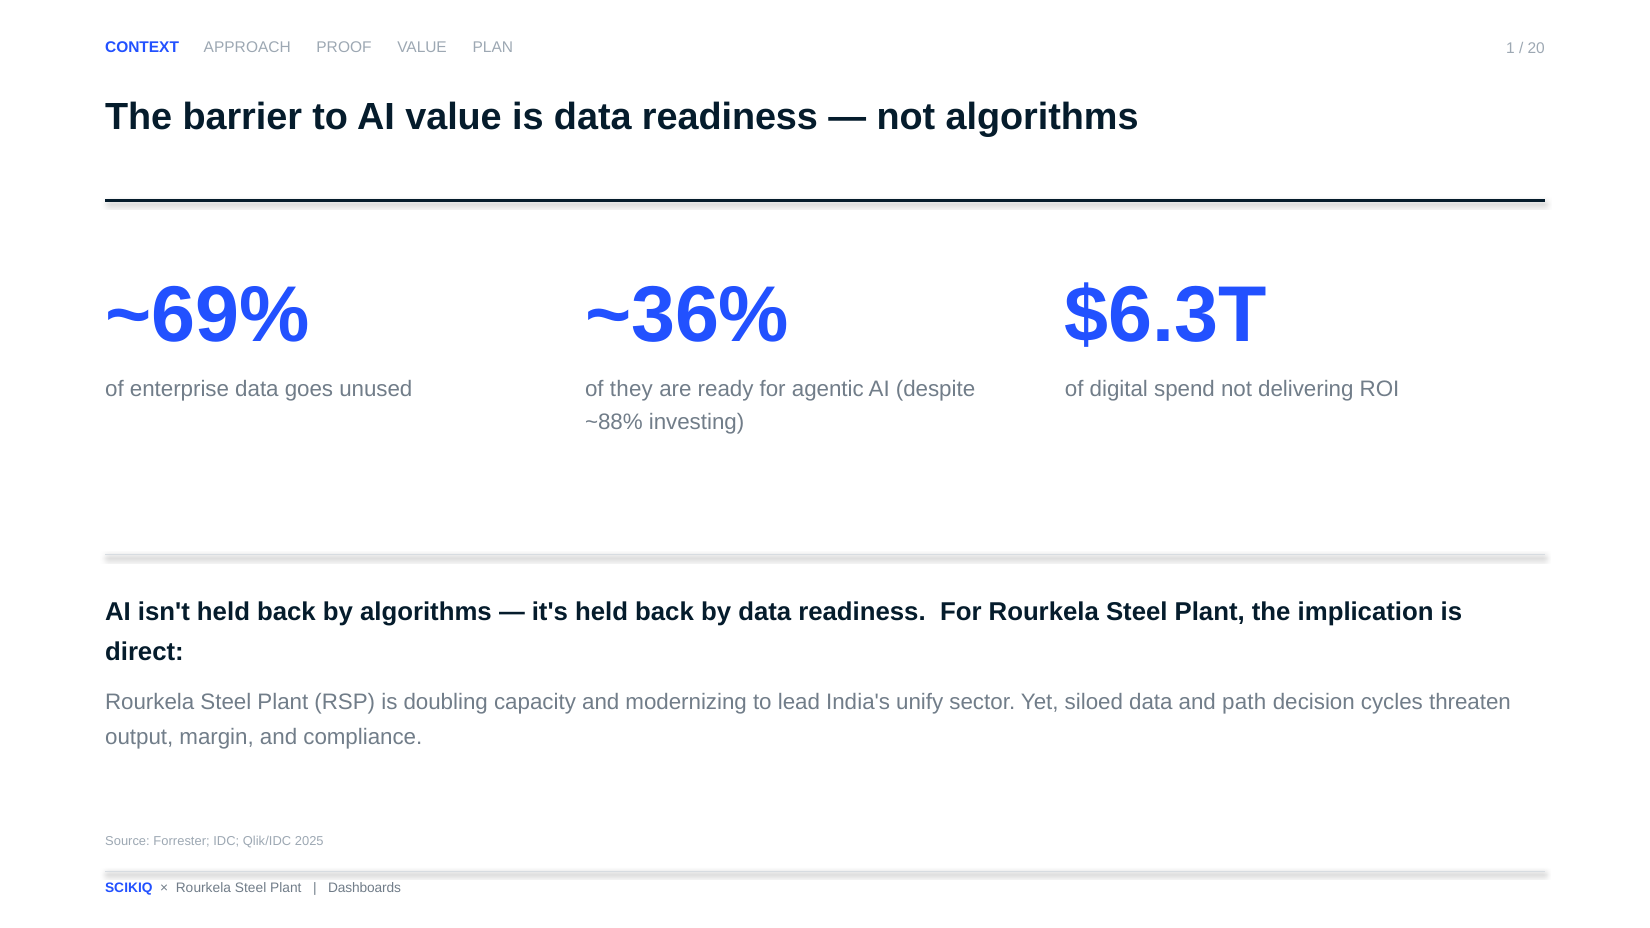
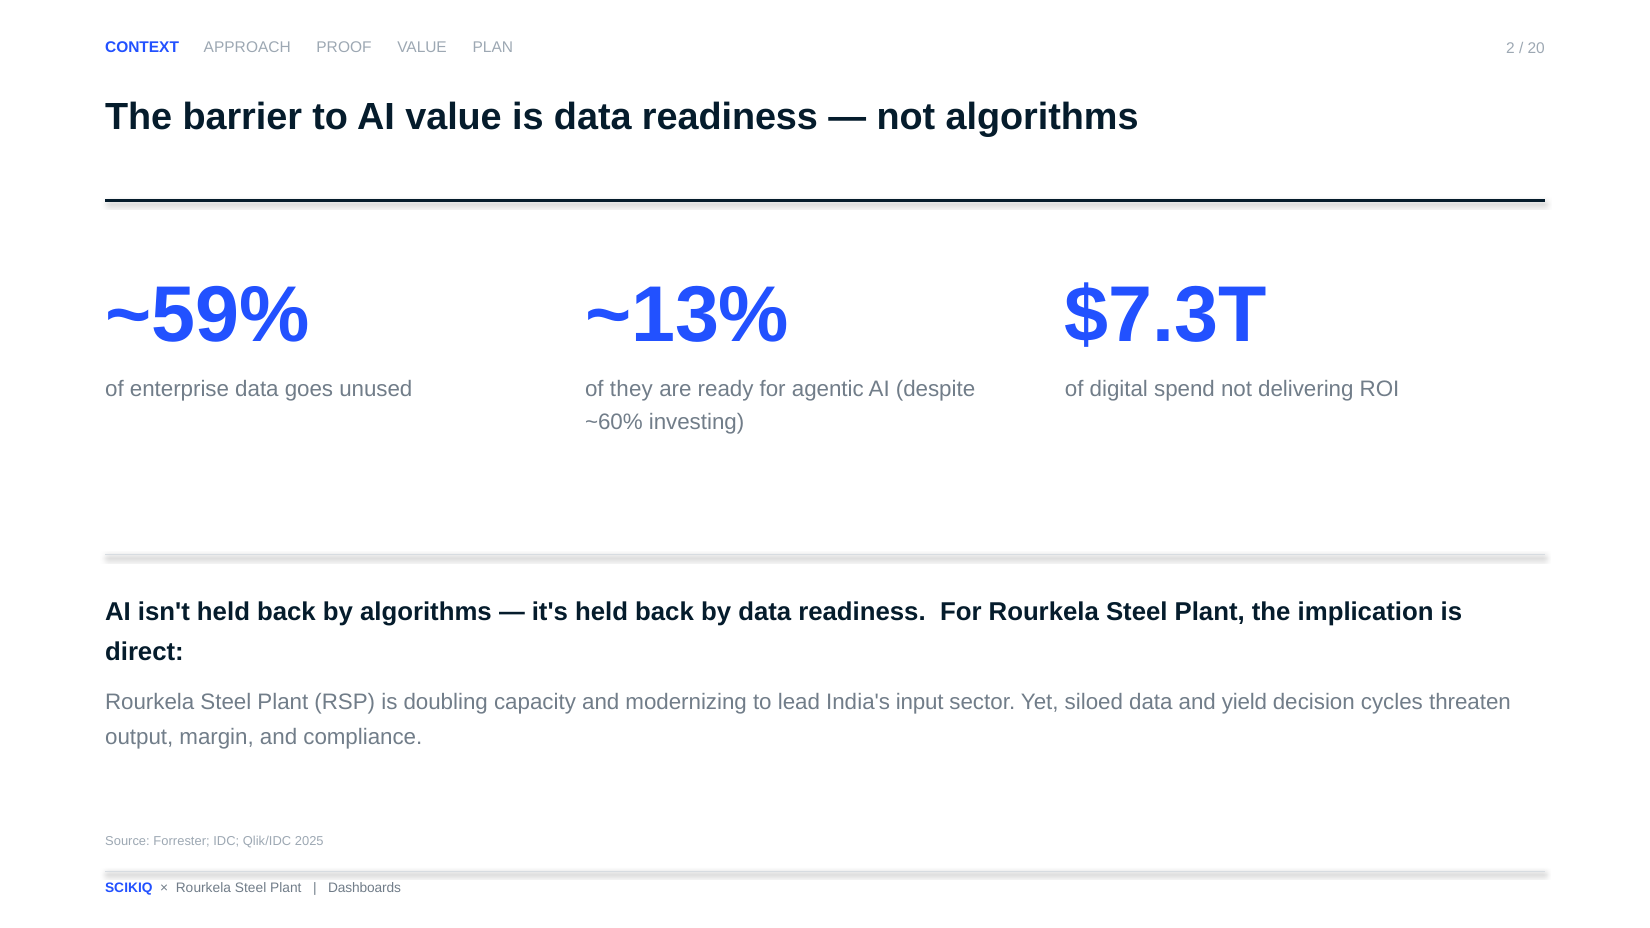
1: 1 -> 2 (1511, 48)
~69%: ~69% -> ~59% (207, 315)
~36%: ~36% -> ~13% (687, 315)
$6.3T: $6.3T -> $7.3T (1166, 315)
~88%: ~88% -> ~60% (614, 423)
unify: unify -> input (920, 702)
path: path -> yield (1244, 702)
